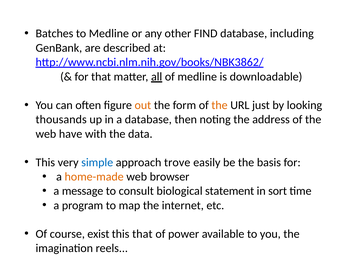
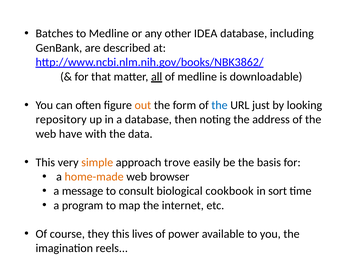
FIND: FIND -> IDEA (206, 34)
the colour: orange -> blue (220, 105)
thousands: thousands -> repository (61, 120)
simple colour: blue -> orange (97, 163)
statement: statement -> cookbook (230, 191)
exist: exist -> they (98, 234)
this that: that -> lives (142, 234)
